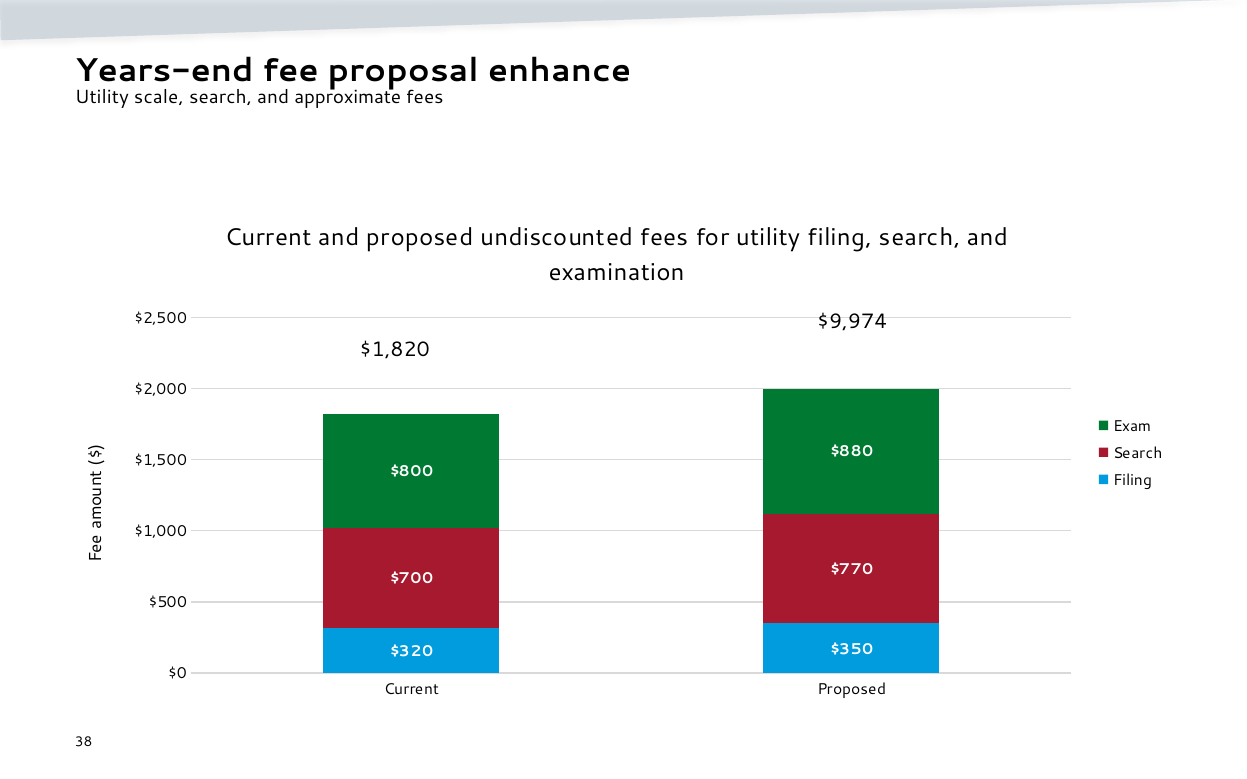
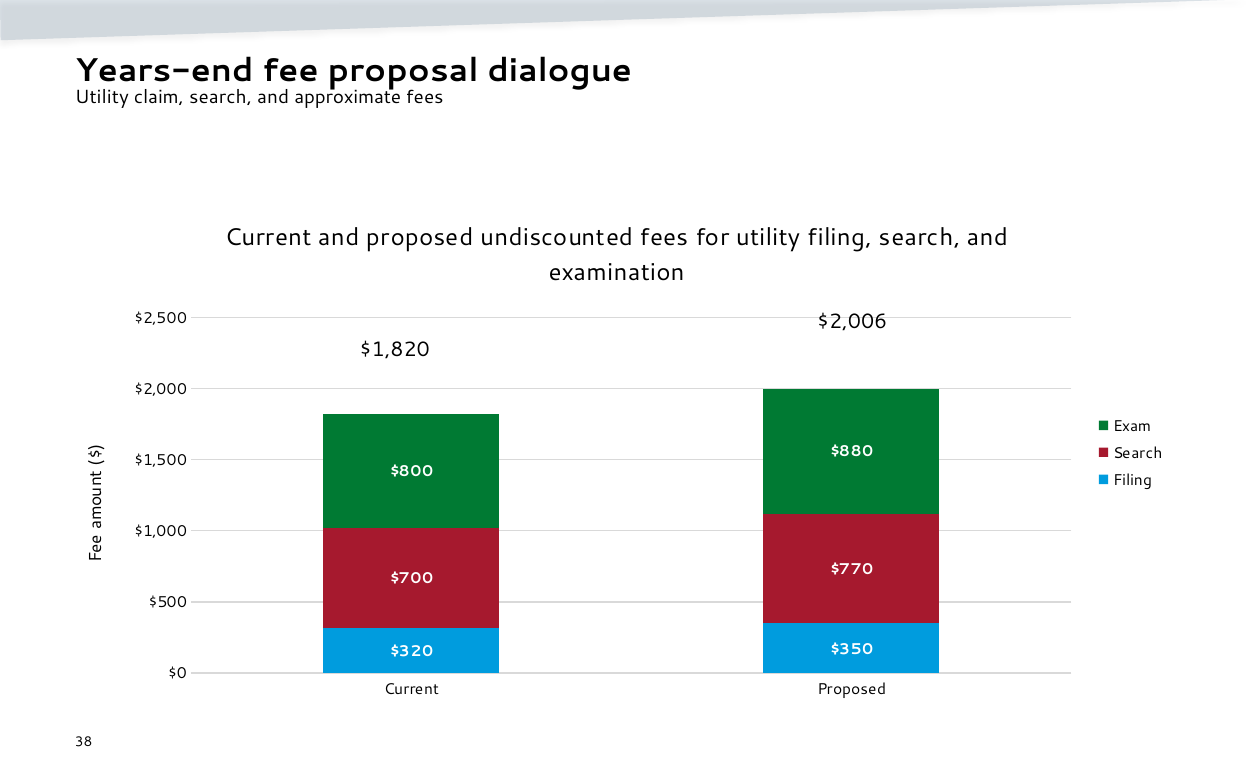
enhance: enhance -> dialogue (560, 71)
scale: scale -> claim (159, 97)
$9,974: $9,974 -> $2,006 (852, 322)
